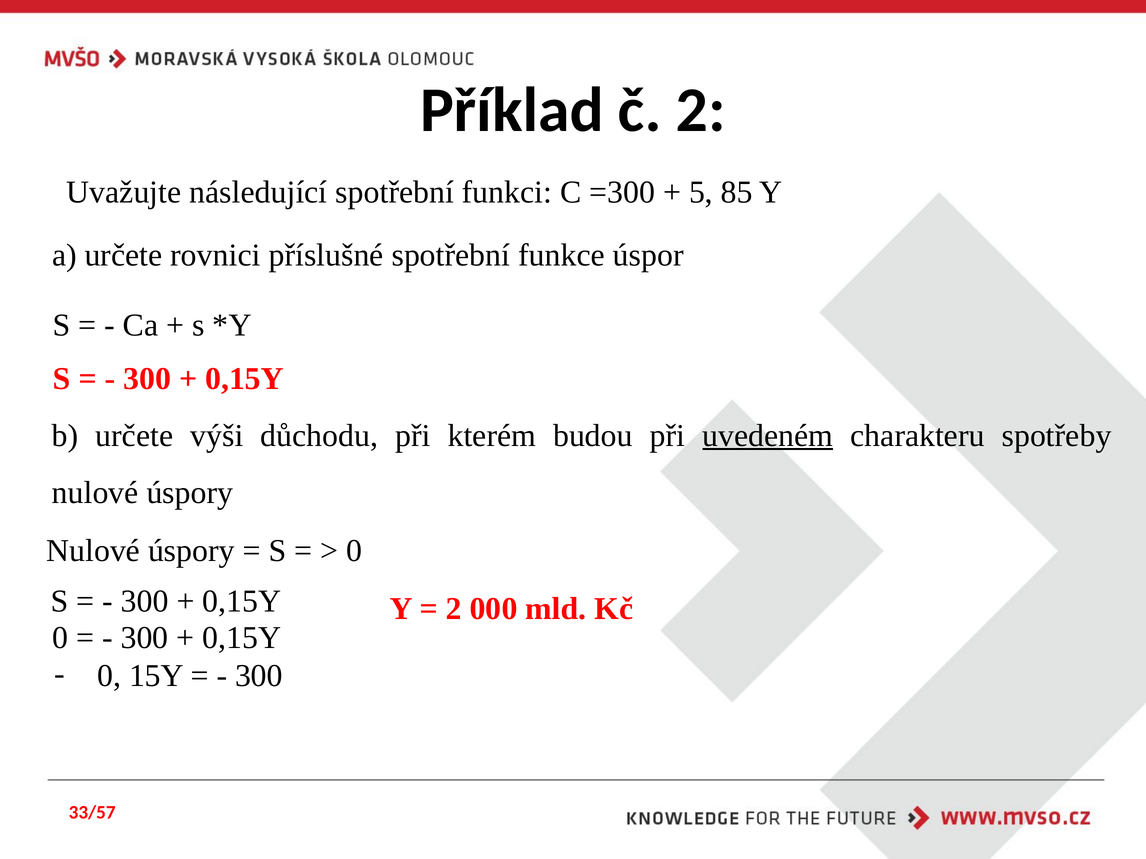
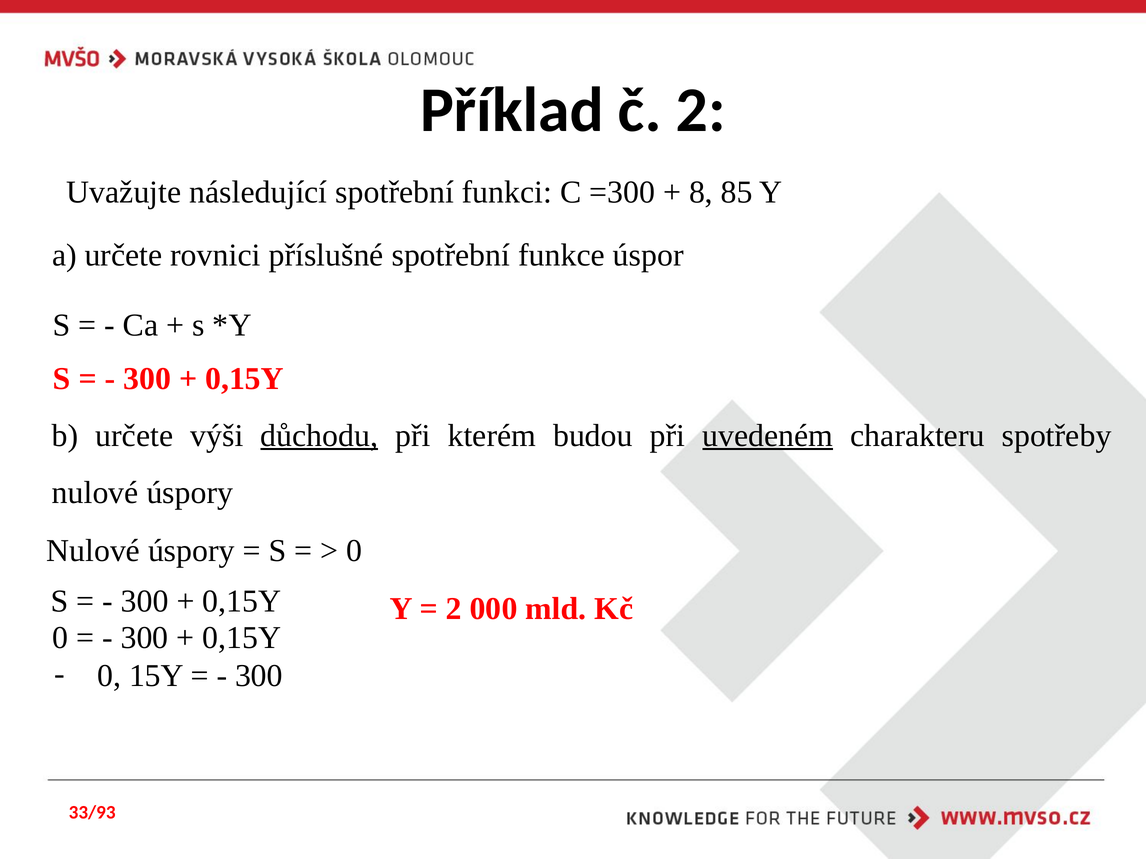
5: 5 -> 8 (701, 192)
důchodu underline: none -> present (319, 436)
33/57: 33/57 -> 33/93 (92, 813)
